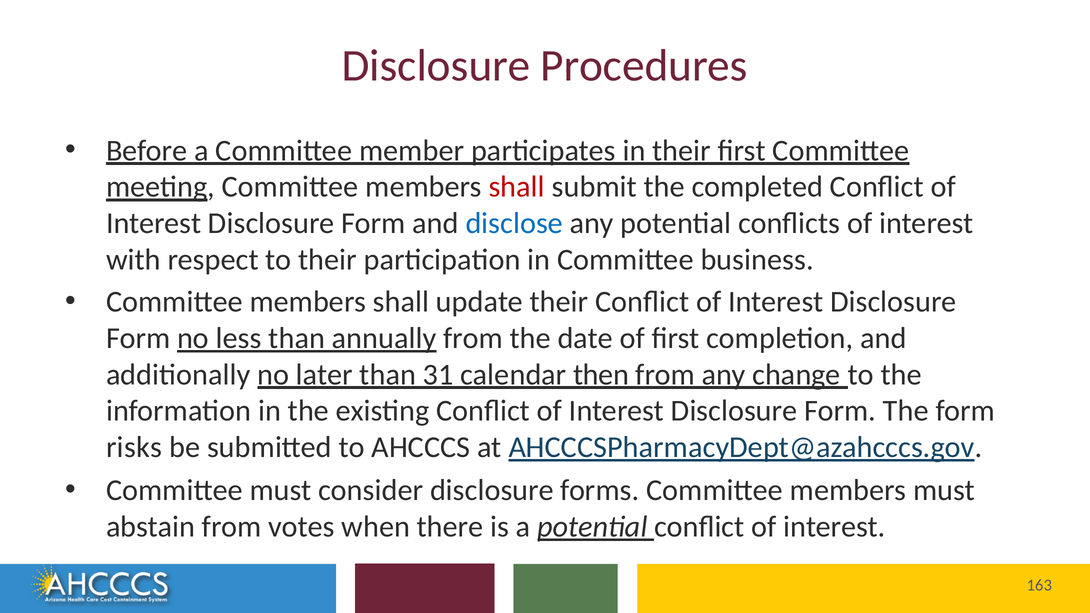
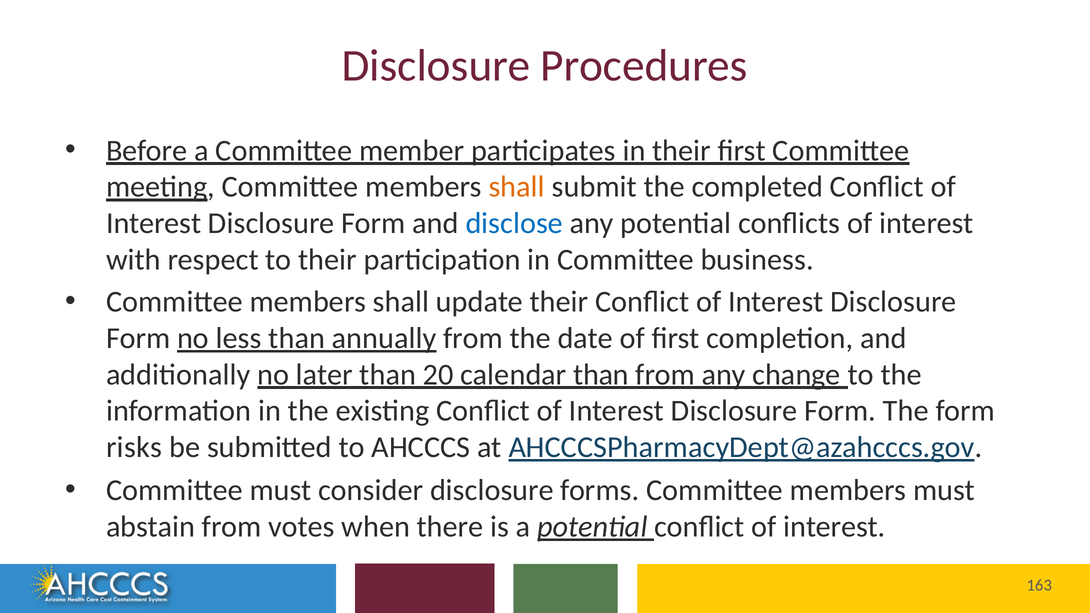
shall colour: red -> orange (517, 187)
31: 31 -> 20 (438, 375)
calendar then: then -> than (601, 375)
